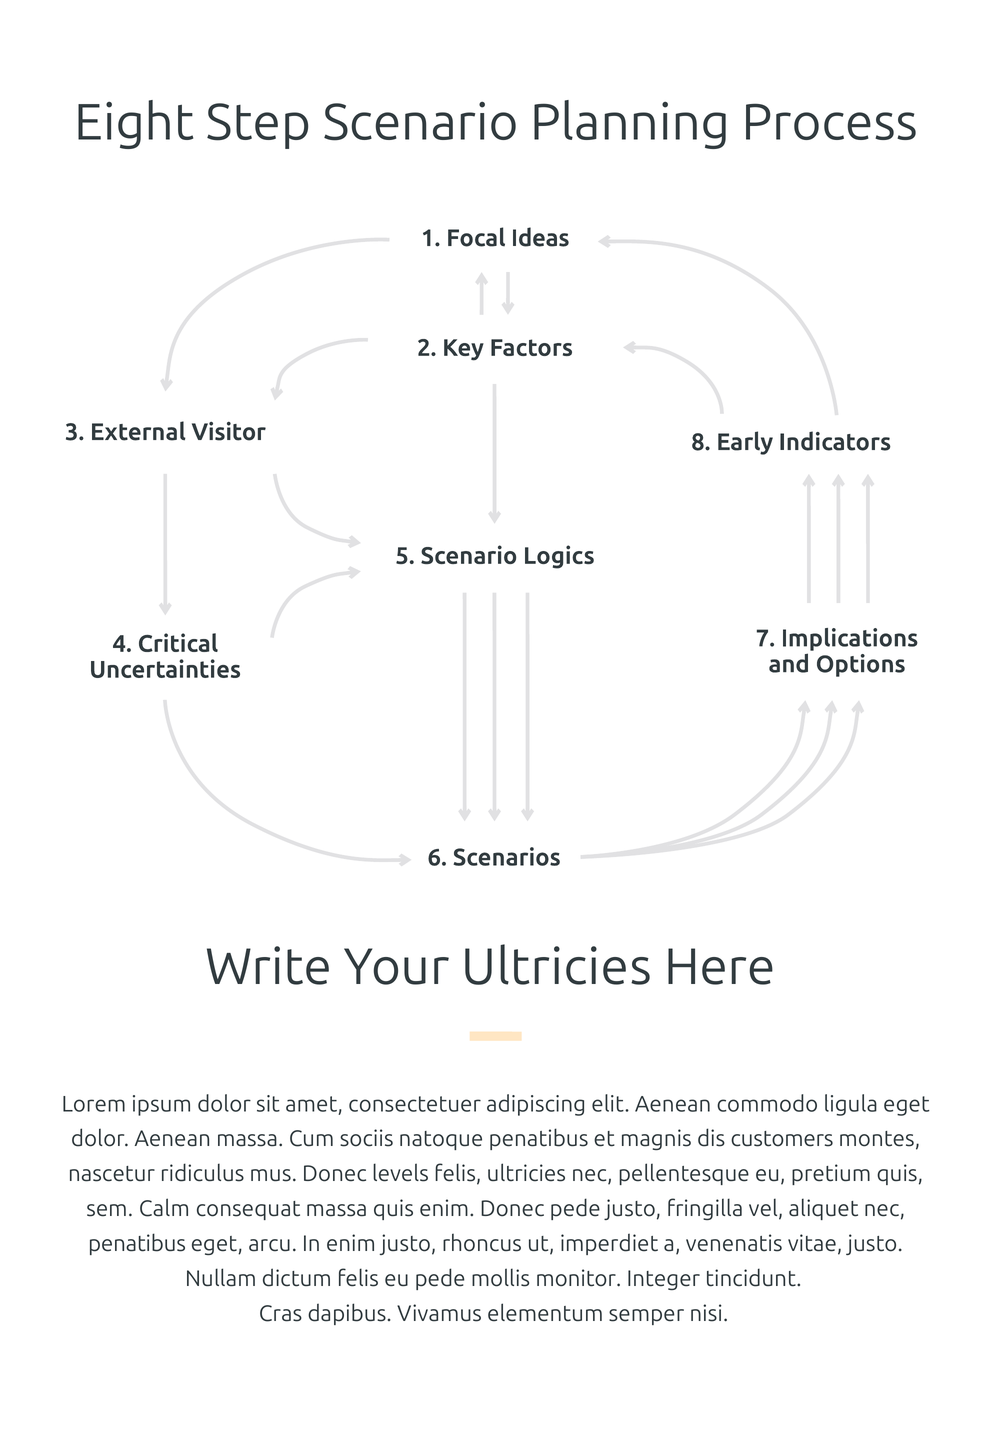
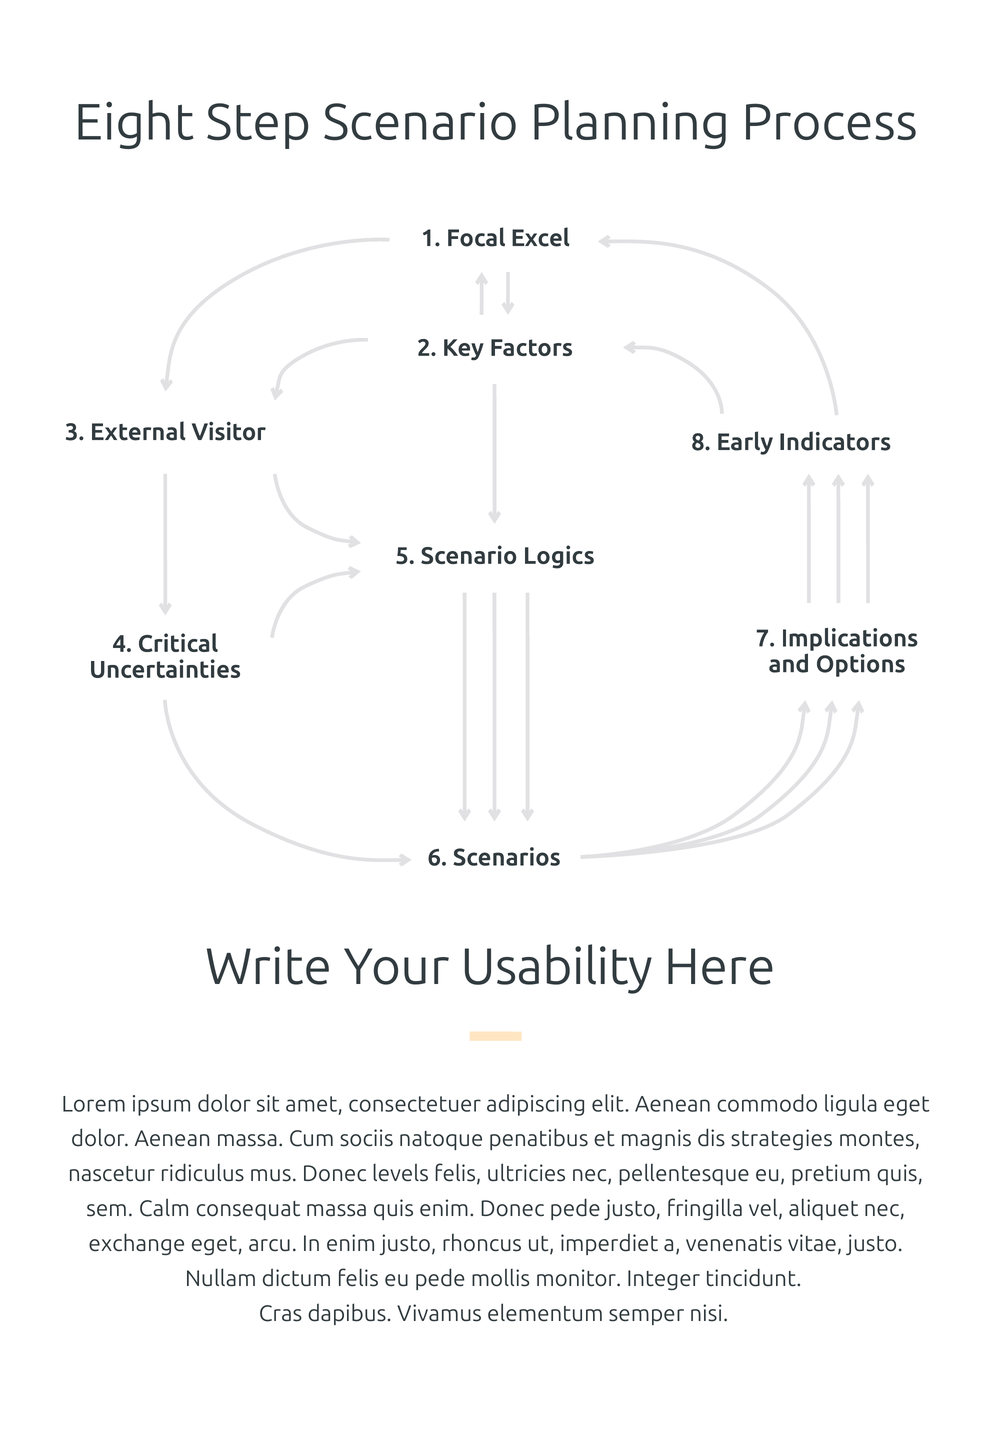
Ideas: Ideas -> Excel (540, 238)
Your Ultricies: Ultricies -> Usability (557, 968)
customers: customers -> strategies (782, 1139)
penatibus: penatibus -> exchange (137, 1244)
